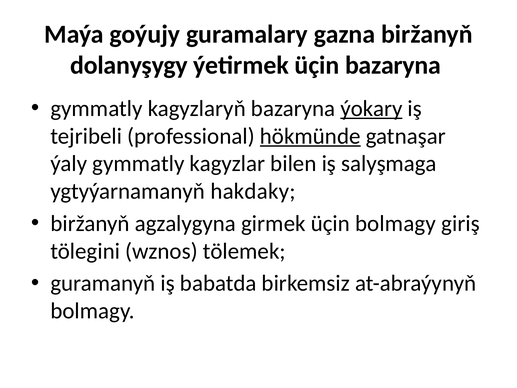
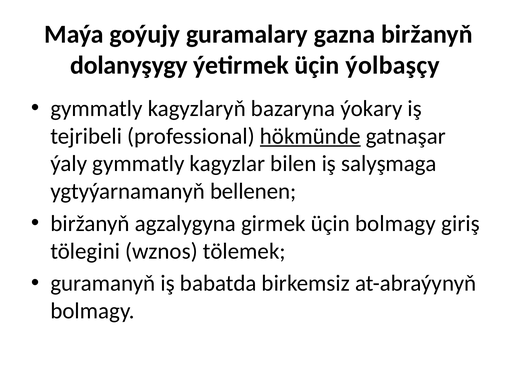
üçin bazaryna: bazaryna -> ýolbaşçy (393, 65)
ýokary underline: present -> none (371, 108)
hakdaky: hakdaky -> bellenen (253, 191)
